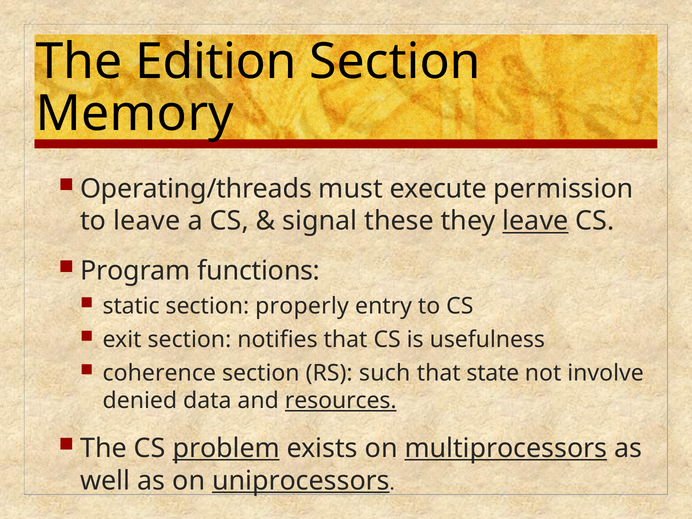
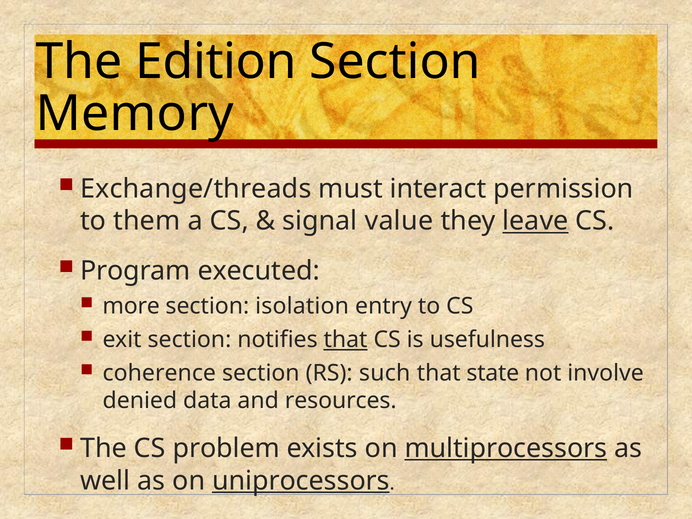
Operating/threads: Operating/threads -> Exchange/threads (196, 189)
execute: execute -> interact (438, 189)
to leave: leave -> them (147, 221)
these: these -> value (399, 221)
functions: functions -> executed (259, 271)
static: static -> more (131, 306)
properly: properly -> isolation (302, 306)
that underline: none -> present (346, 340)
resources underline: present -> none (341, 401)
problem underline: present -> none (226, 448)
